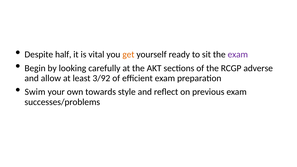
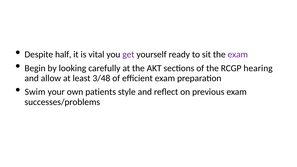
get colour: orange -> purple (128, 54)
adverse: adverse -> hearing (258, 68)
3/92: 3/92 -> 3/48 (101, 78)
towards: towards -> patients (101, 92)
